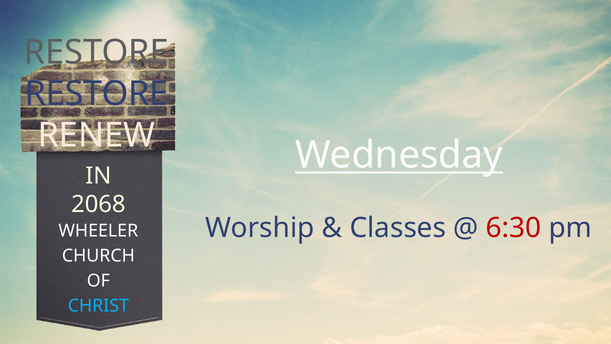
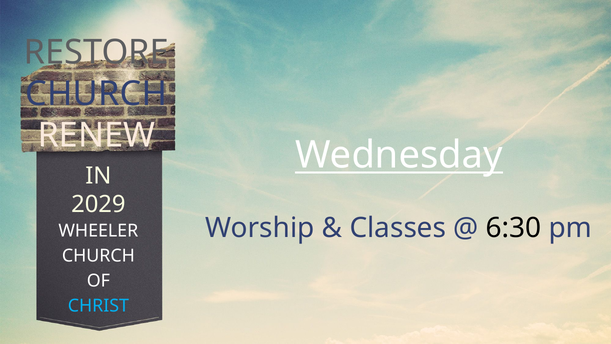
RESTORE: RESTORE -> CHURCH (96, 94)
2068: 2068 -> 2029 (98, 204)
6:30 colour: red -> black (514, 228)
